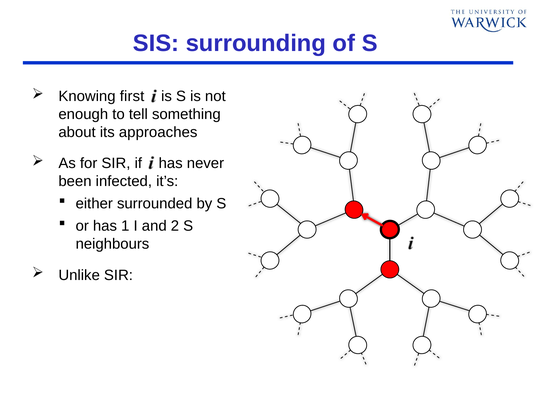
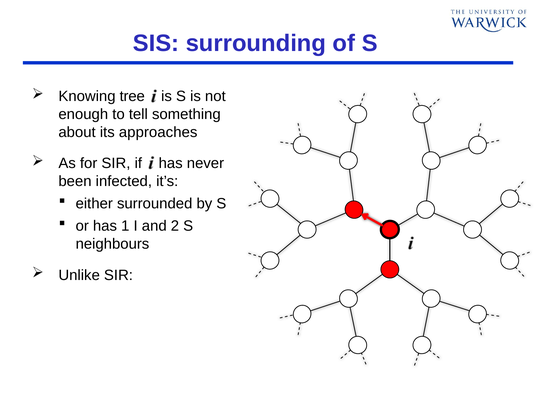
first: first -> tree (132, 96)
